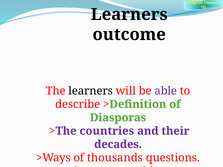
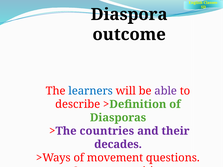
Learners: Learners -> Diaspora (129, 14)
learners colour: black -> blue (91, 91)
thousands: thousands -> movement (115, 158)
